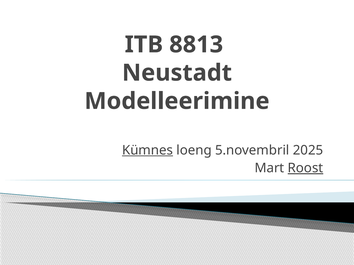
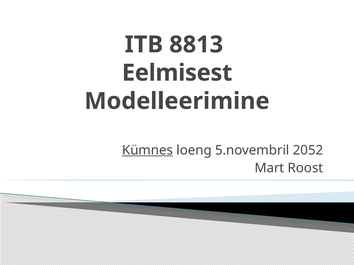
Neustadt: Neustadt -> Eelmisest (177, 73)
2025: 2025 -> 2052 (308, 150)
Roost underline: present -> none (305, 168)
